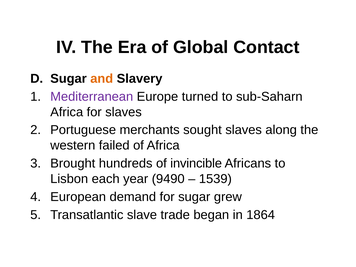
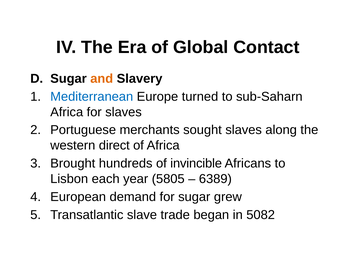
Mediterranean colour: purple -> blue (92, 97)
failed: failed -> direct (114, 145)
9490: 9490 -> 5805 (168, 179)
1539: 1539 -> 6389 (215, 179)
1864: 1864 -> 5082 (261, 215)
